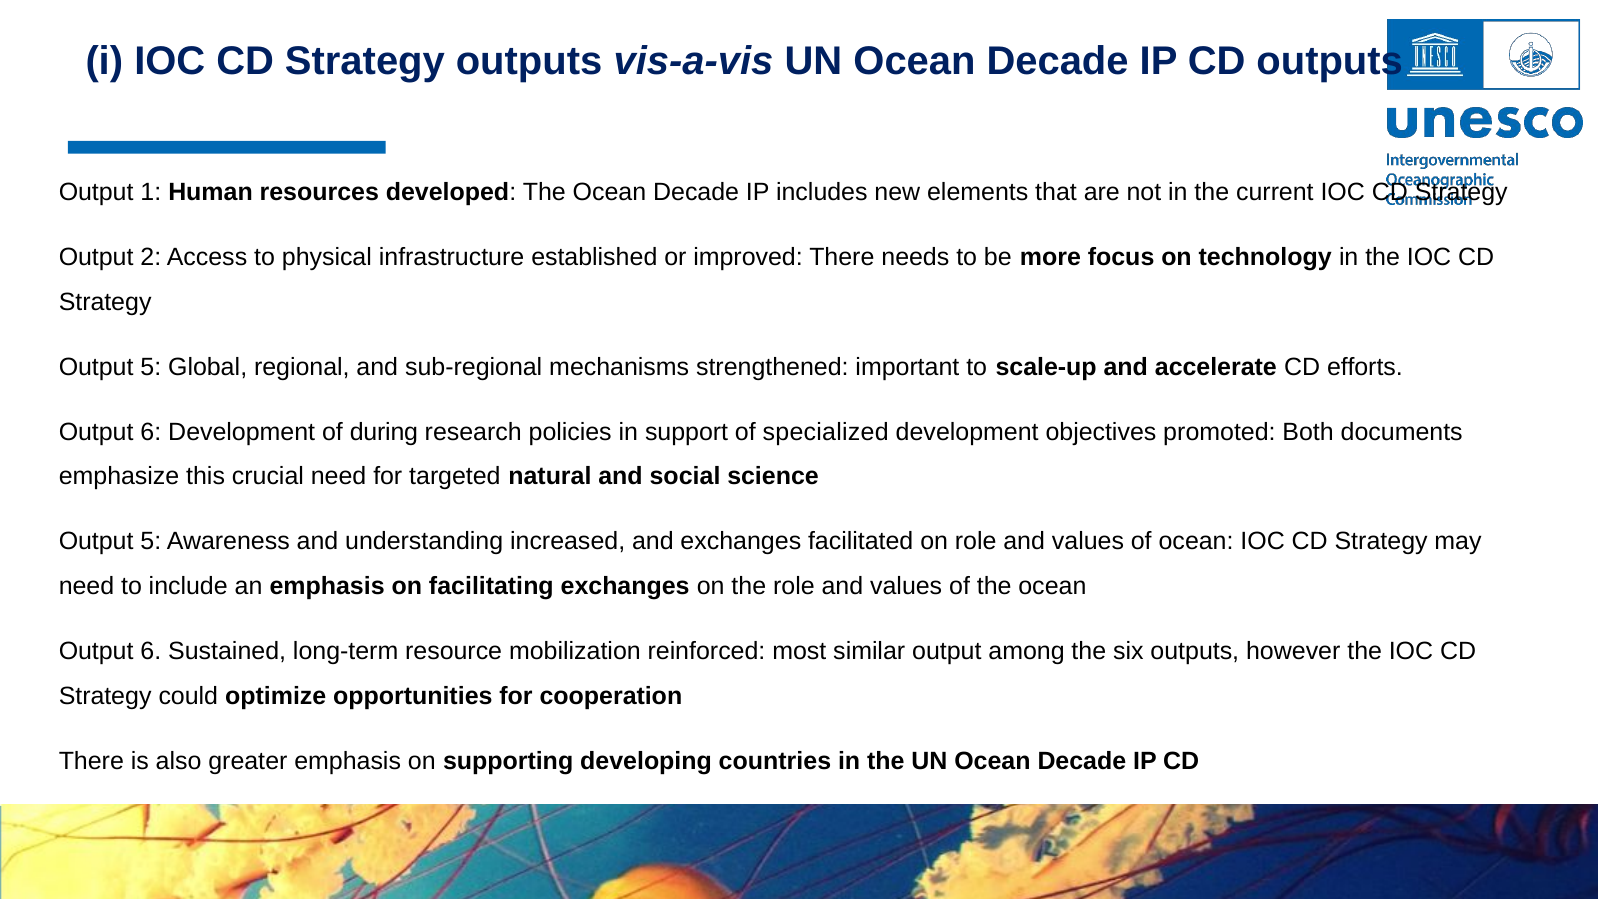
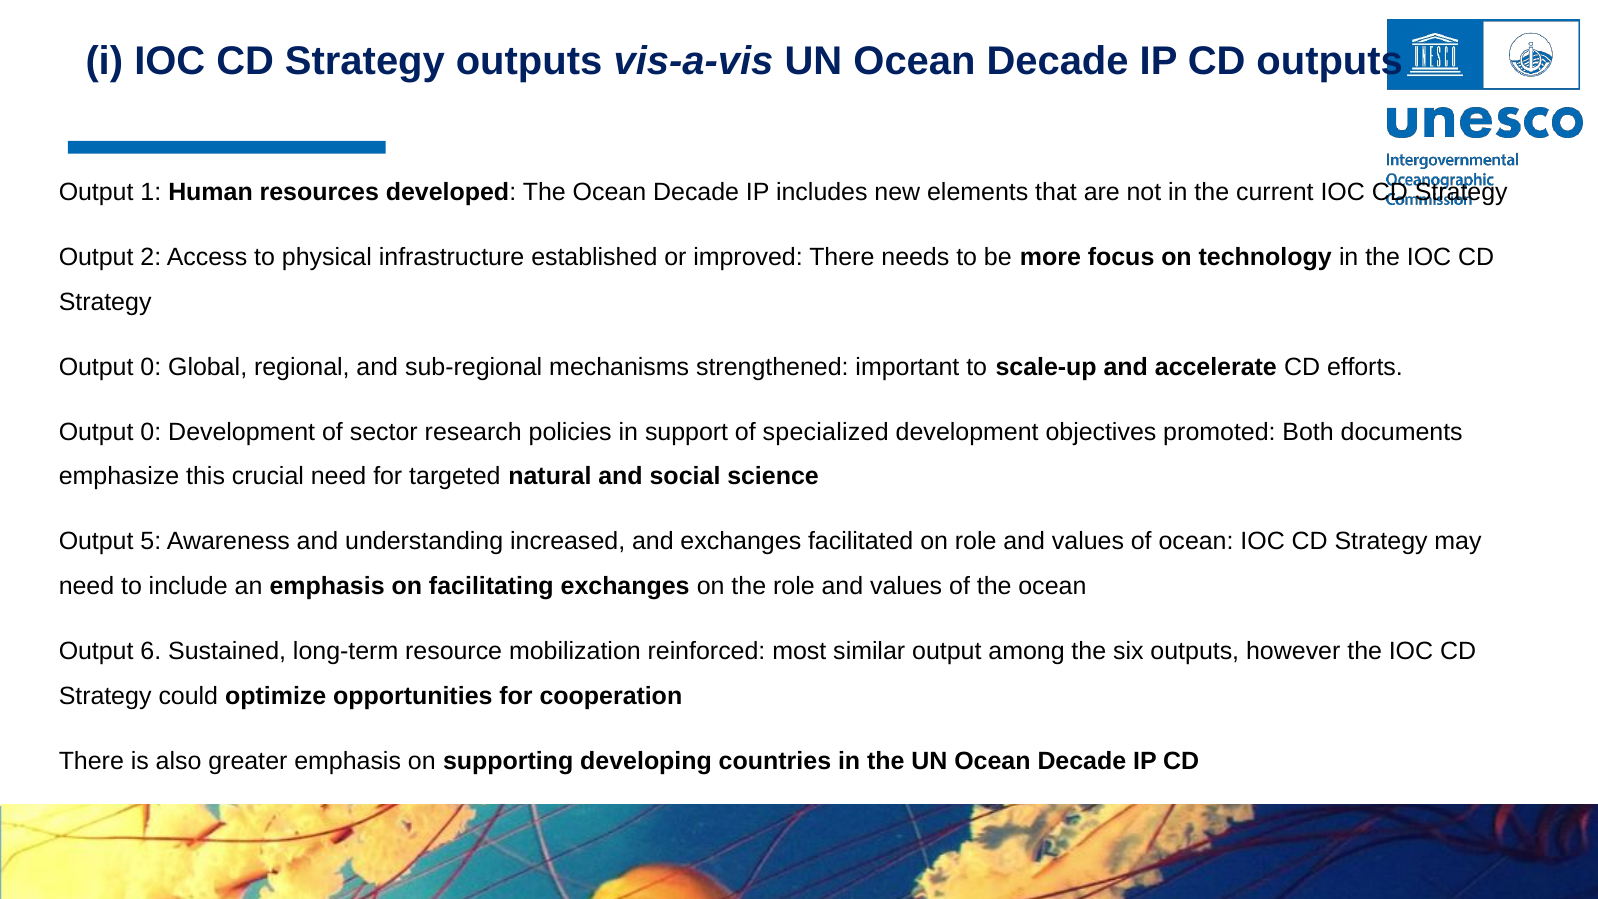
5: 5 -> 0 (151, 367)
6: 6 -> 0 (151, 432)
during: during -> sector (384, 432)
